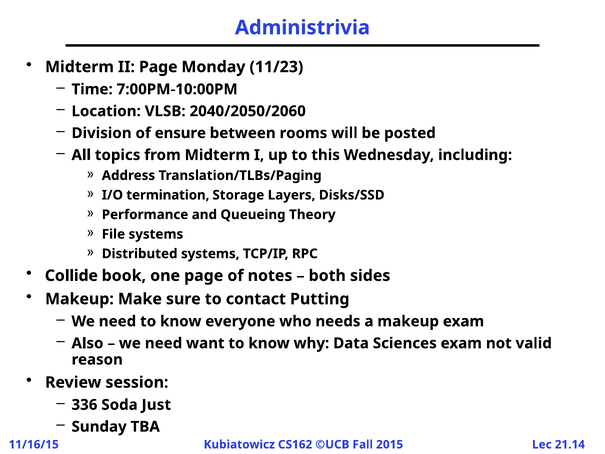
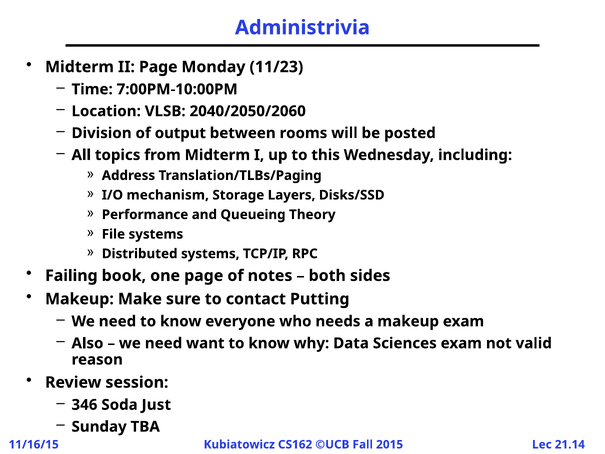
ensure: ensure -> output (180, 133)
termination: termination -> mechanism (168, 195)
Collide: Collide -> Failing (71, 276)
336: 336 -> 346 (84, 405)
